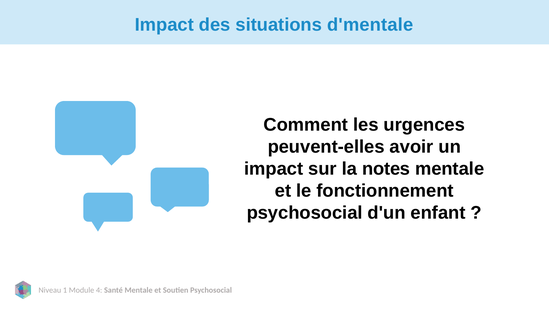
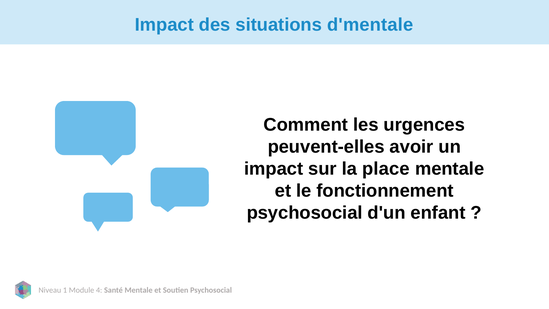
notes: notes -> place (386, 169)
